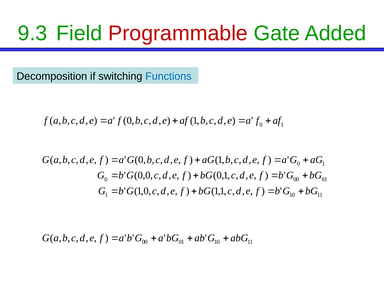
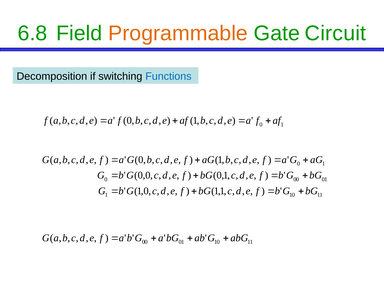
9.3: 9.3 -> 6.8 (32, 33)
Programmable colour: red -> orange (178, 33)
Added: Added -> Circuit (335, 33)
